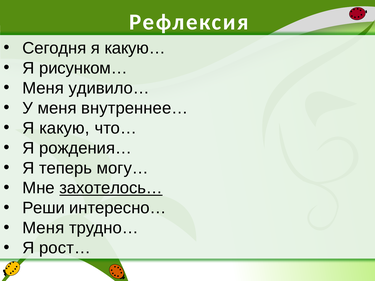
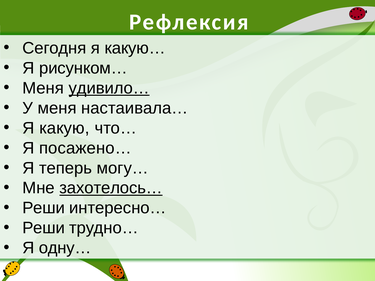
удивило… underline: none -> present (109, 88)
внутреннее…: внутреннее… -> настаивала… (135, 108)
рождения…: рождения… -> посажено… (85, 148)
Меня: Меня -> Реши (44, 228)
рост…: рост… -> одну… (65, 248)
